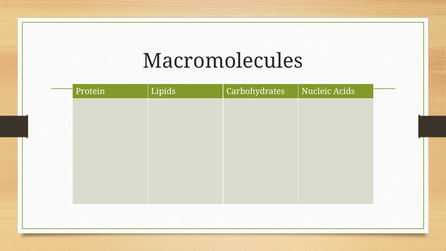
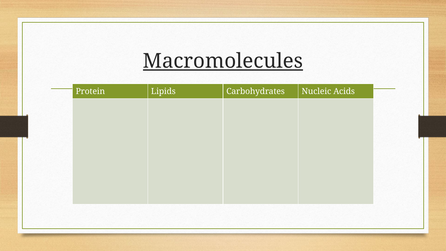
Macromolecules underline: none -> present (223, 61)
